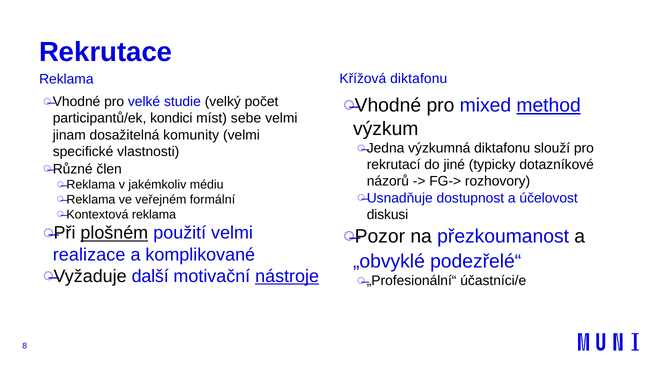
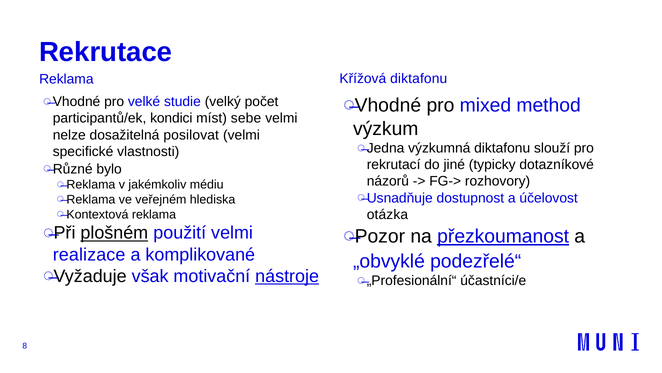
method underline: present -> none (549, 105)
jinam: jinam -> nelze (69, 135)
komunity: komunity -> posilovat (191, 135)
člen: člen -> bylo (109, 169)
formální: formální -> hlediska (213, 199)
diskusi: diskusi -> otázka (387, 214)
přezkoumanost underline: none -> present (503, 236)
další: další -> však (150, 276)
